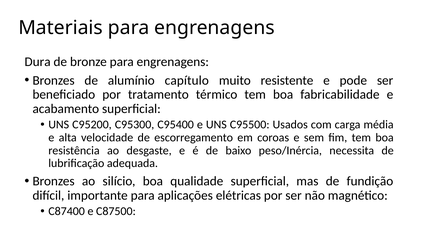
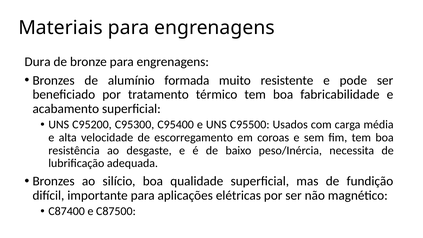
capítulo: capítulo -> formada (187, 80)
